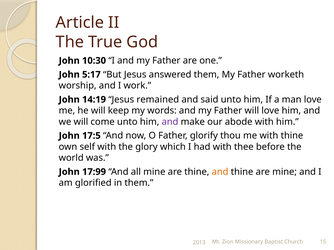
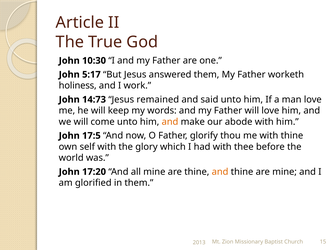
worship: worship -> holiness (78, 86)
14:19: 14:19 -> 14:73 (94, 100)
and colour: purple -> orange (170, 122)
17:99: 17:99 -> 17:20 (94, 172)
